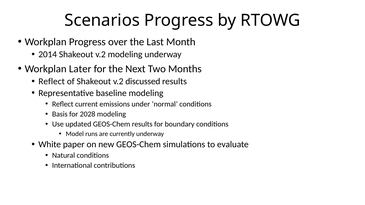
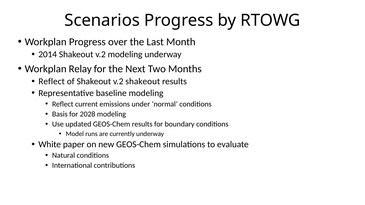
Later: Later -> Relay (80, 69)
v.2 discussed: discussed -> shakeout (143, 81)
